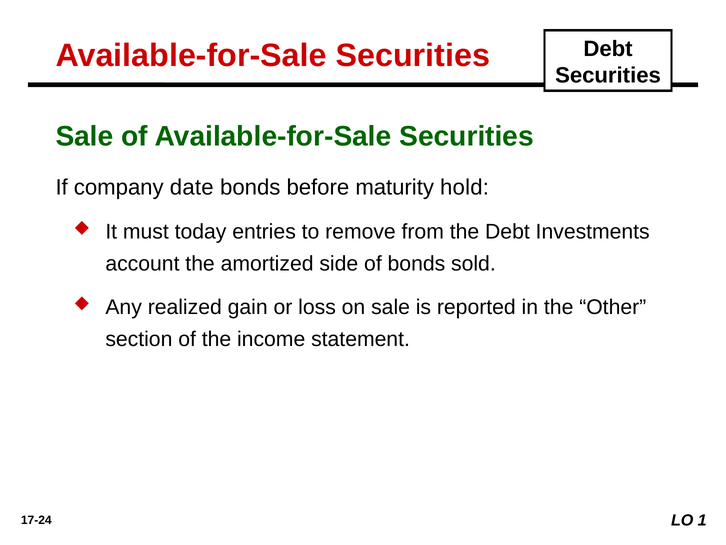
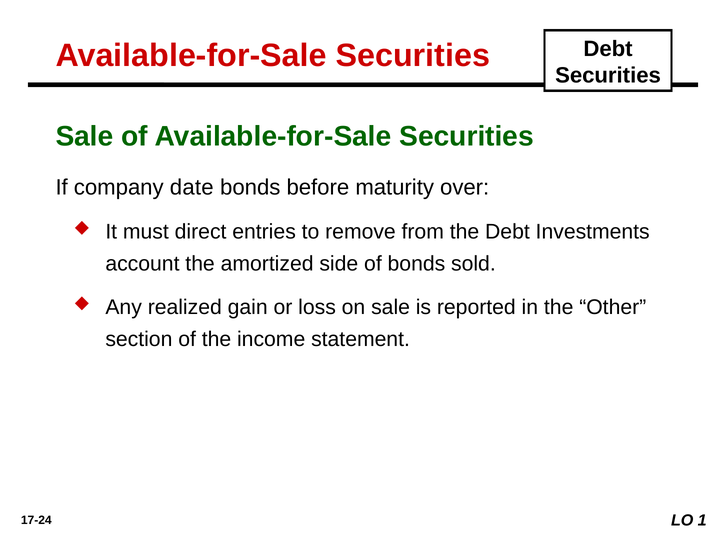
hold: hold -> over (465, 187)
today: today -> direct (201, 232)
